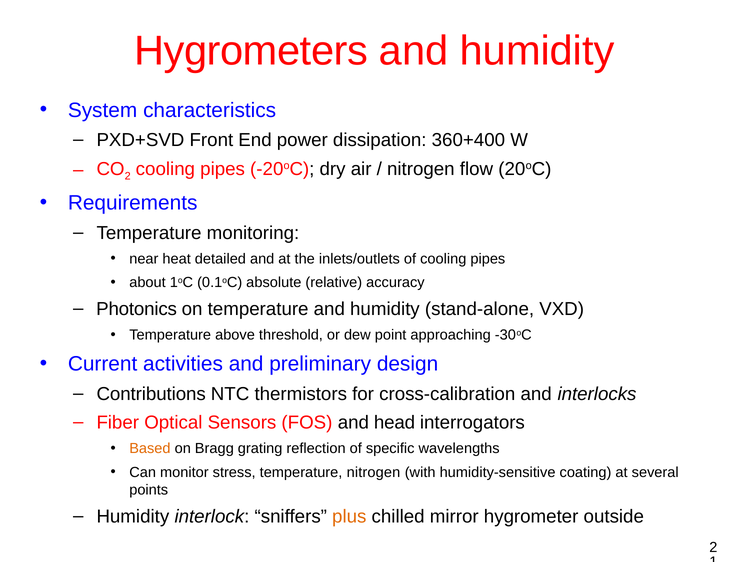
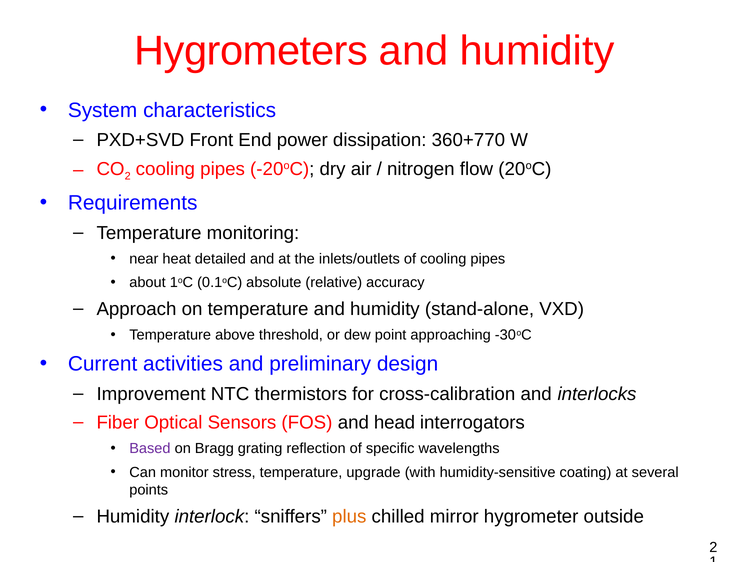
360+400: 360+400 -> 360+770 (468, 140)
Photonics: Photonics -> Approach (136, 309)
Contributions: Contributions -> Improvement (151, 394)
Based colour: orange -> purple (150, 448)
temperature nitrogen: nitrogen -> upgrade (373, 472)
